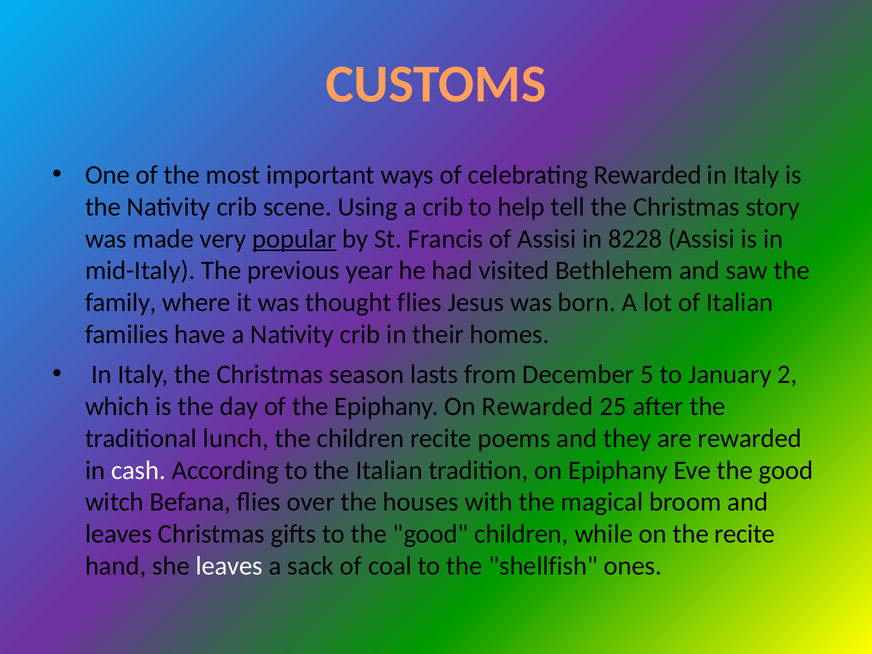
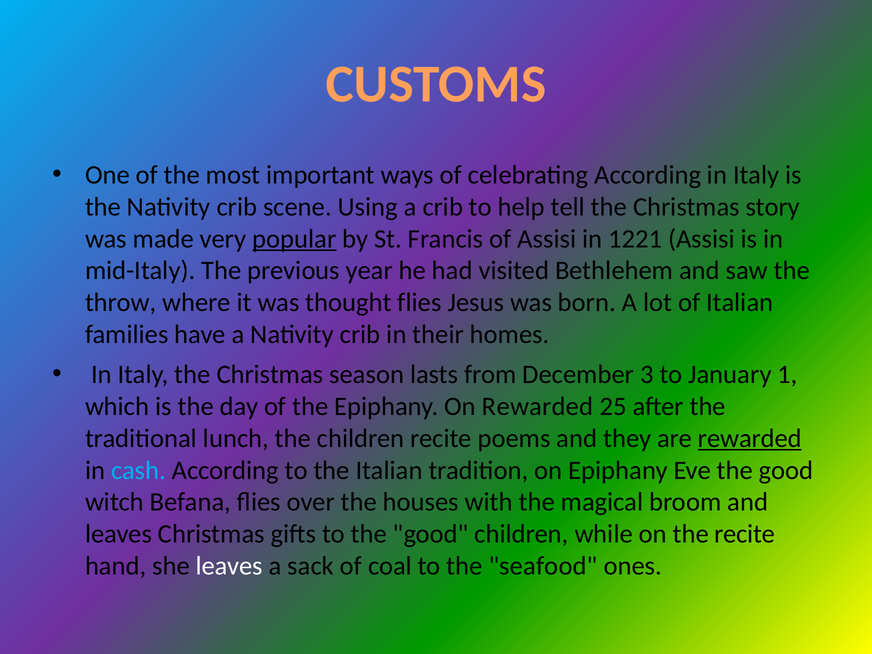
celebrating Rewarded: Rewarded -> According (648, 175)
8228: 8228 -> 1221 (635, 239)
family: family -> throw (121, 303)
5: 5 -> 3 (647, 374)
2: 2 -> 1 (788, 374)
rewarded underline: none -> present (750, 438)
cash colour: white -> light blue (138, 470)
shellfish: shellfish -> seafood (543, 566)
